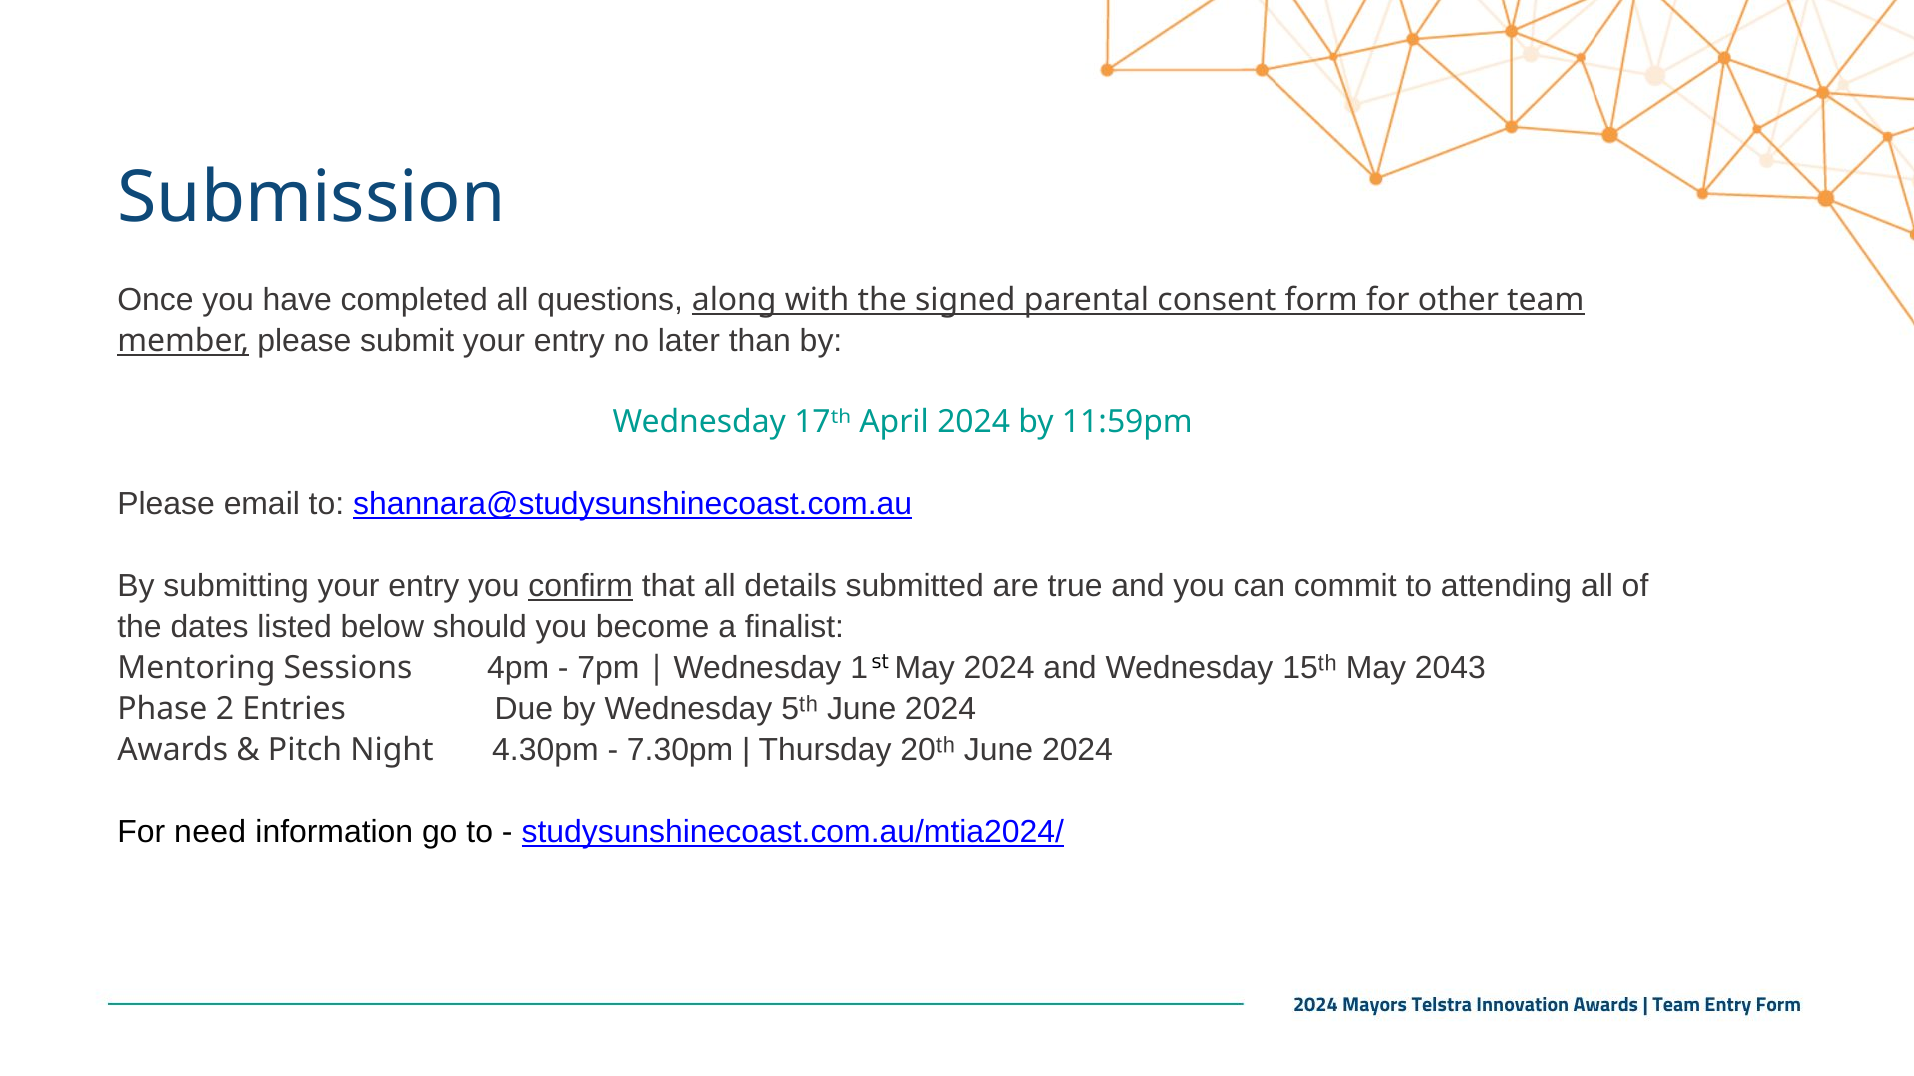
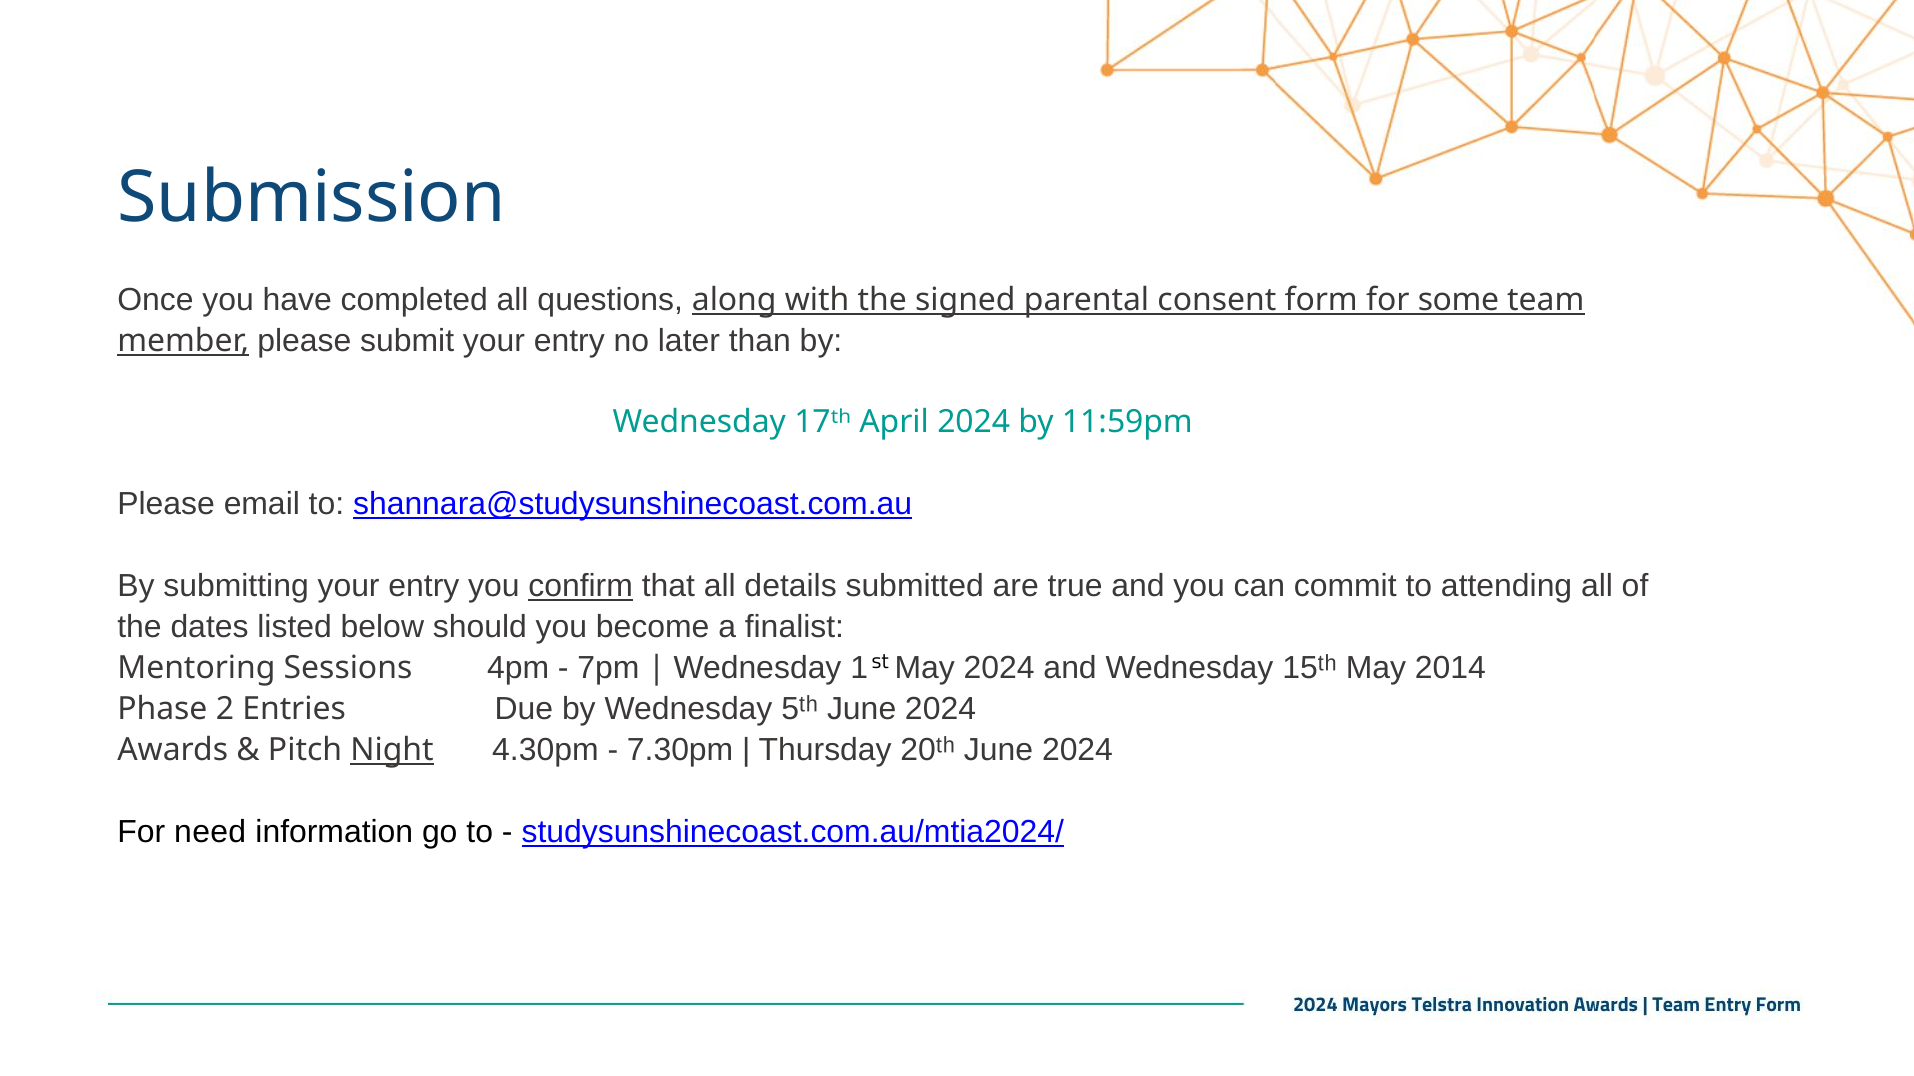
other: other -> some (1459, 300)
2043: 2043 -> 2014 (1450, 668)
Night underline: none -> present (392, 750)
